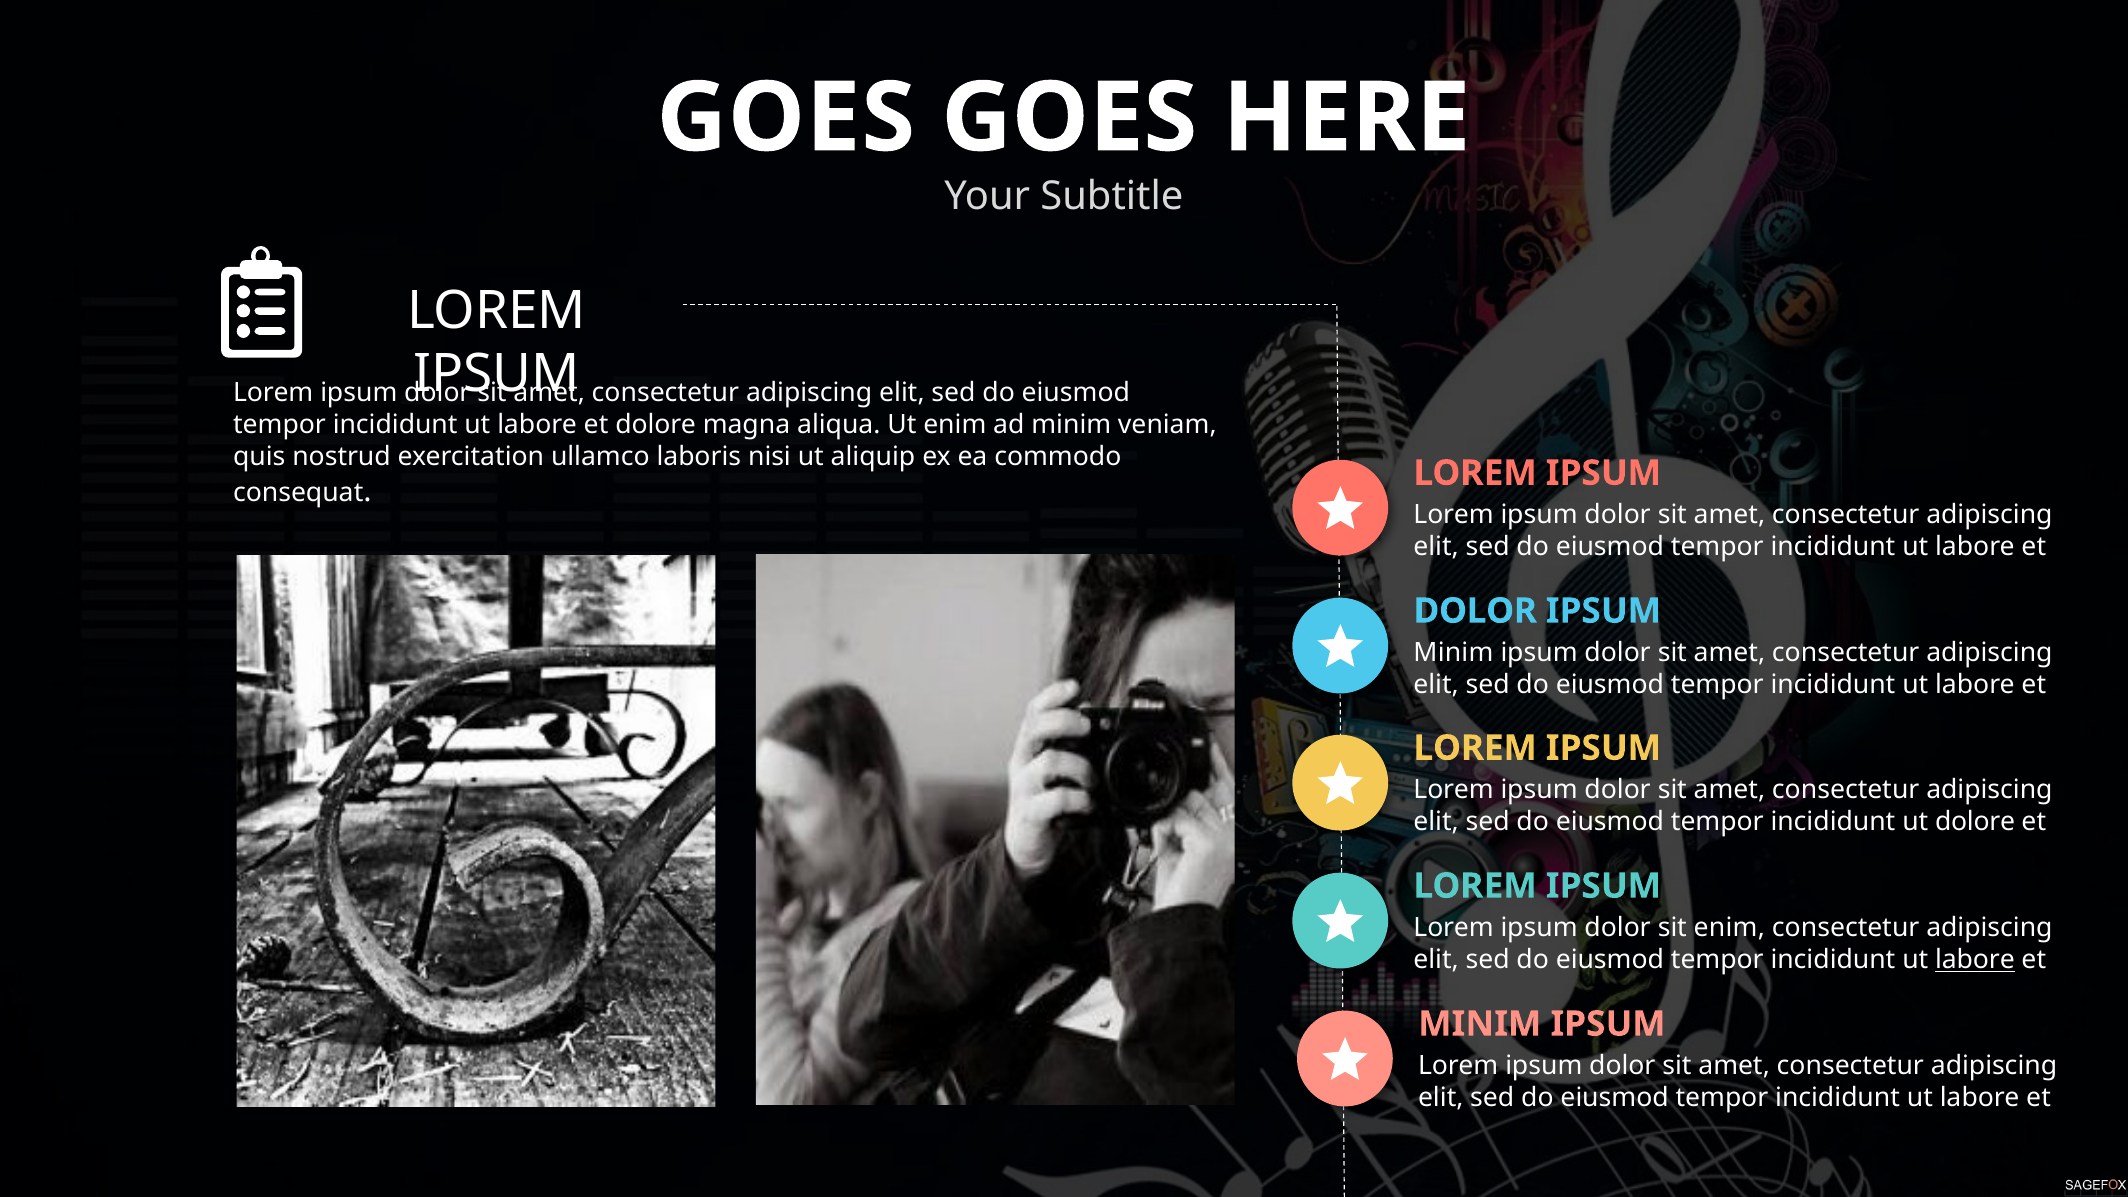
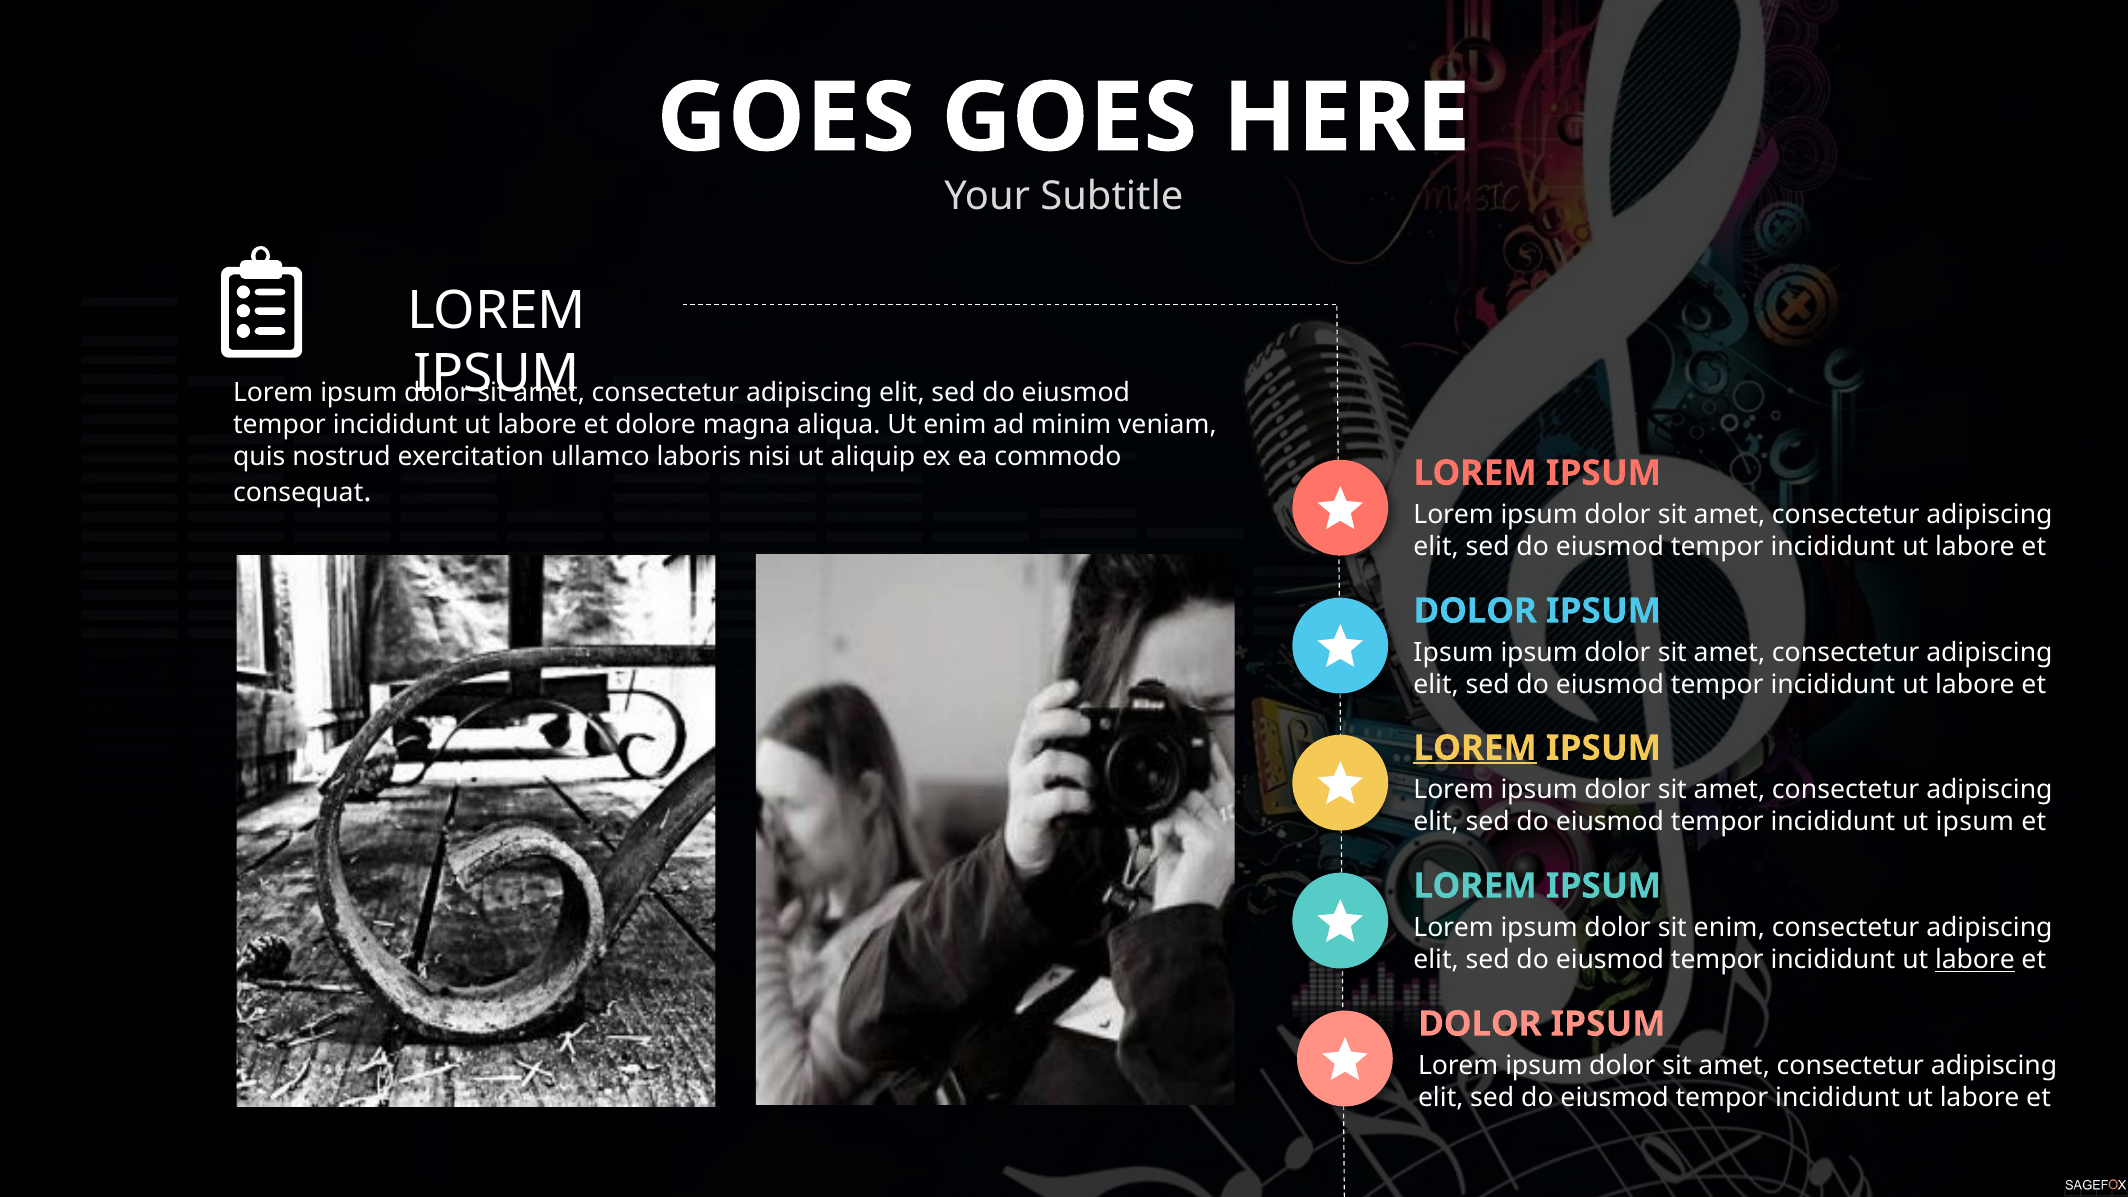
Minim: Minim -> Ipsum (1453, 653)
LOREM underline: none -> present (1475, 748)
ut dolore: dolore -> ipsum (1975, 822)
MINIM: MINIM -> DOLOR (1480, 1024)
